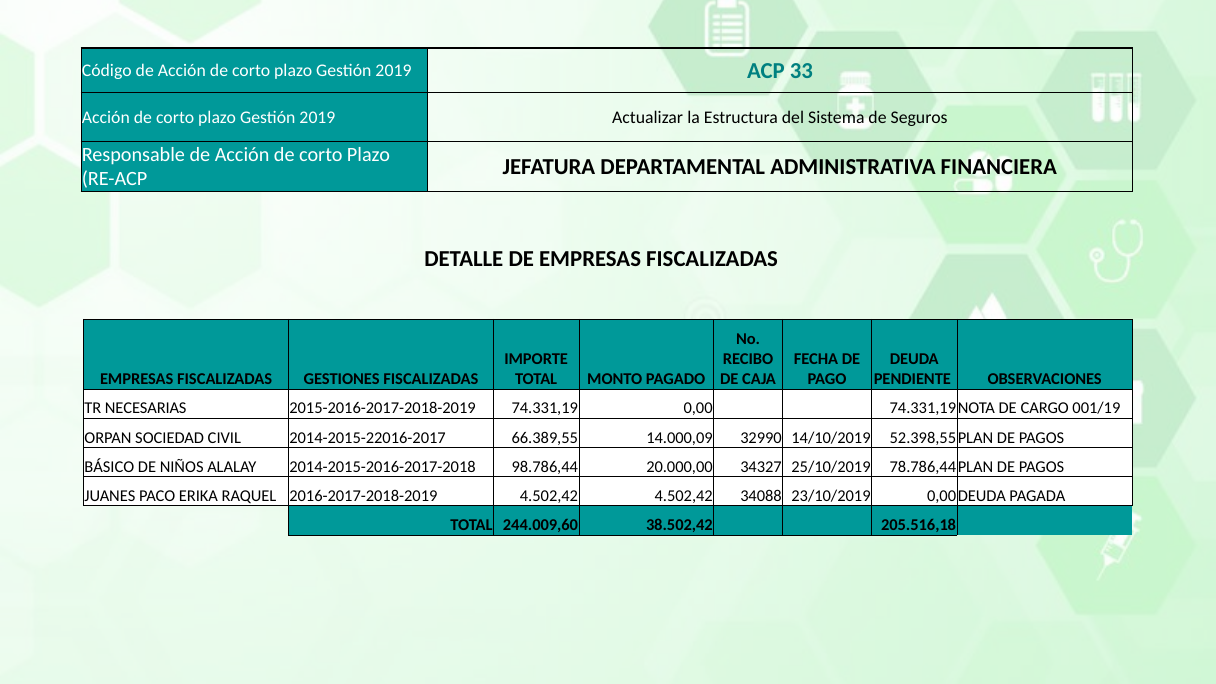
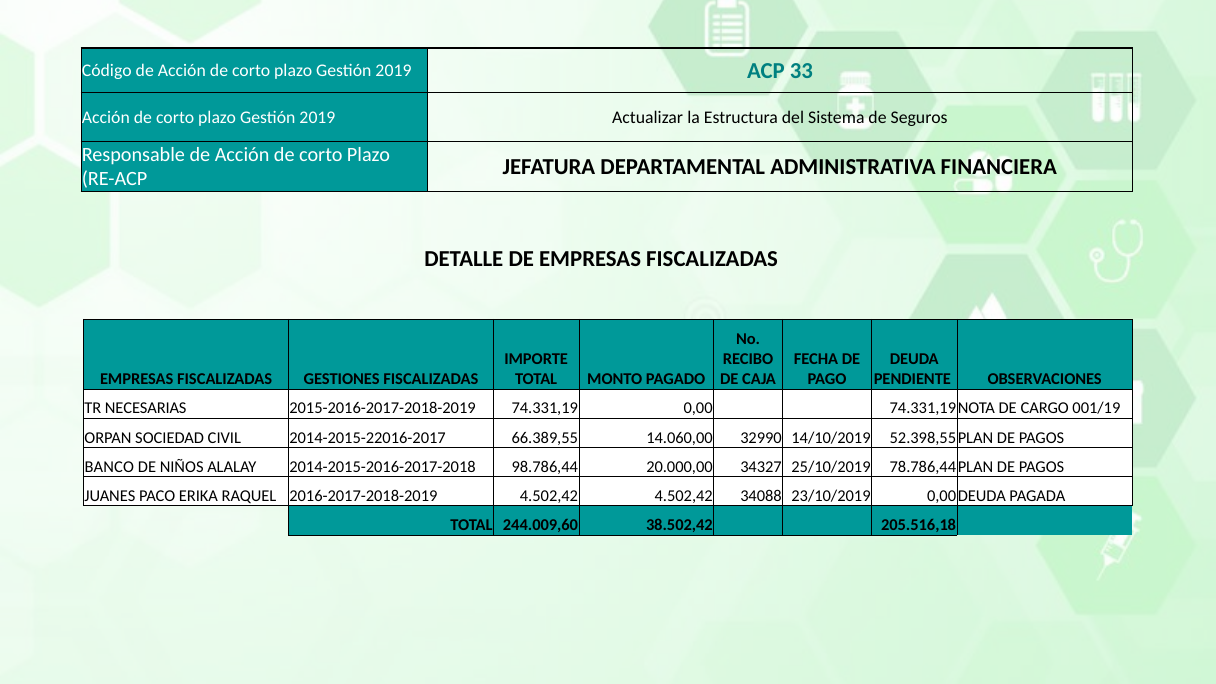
14.000,09: 14.000,09 -> 14.060,00 (680, 438)
BÁSICO: BÁSICO -> BANCO (109, 467)
